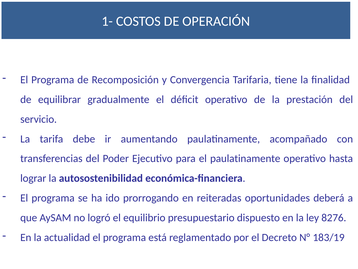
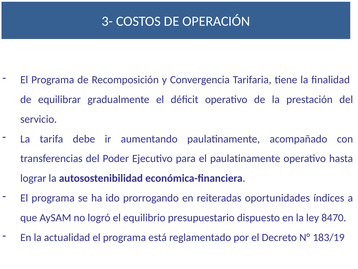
1-: 1- -> 3- (107, 21)
deberá: deberá -> índices (329, 198)
8276: 8276 -> 8470 (334, 217)
